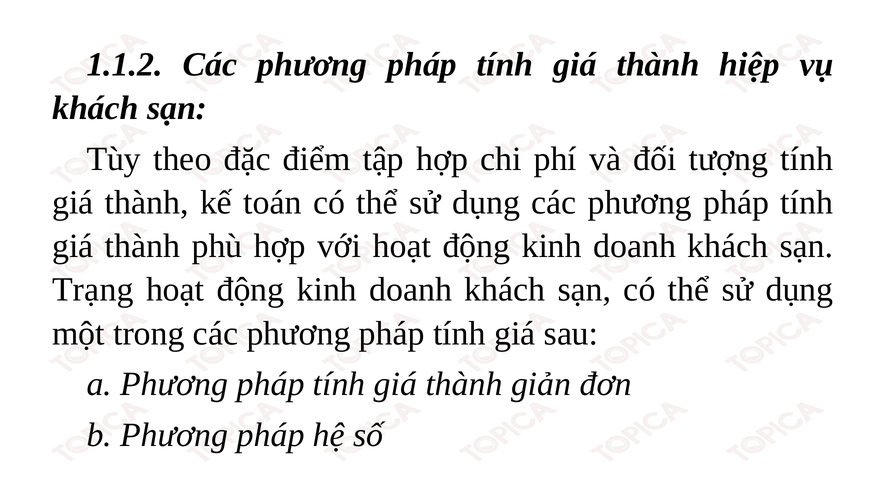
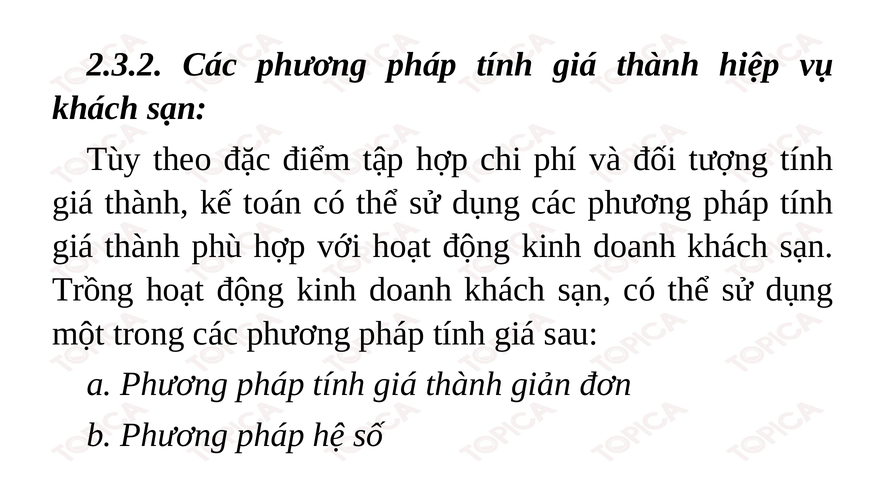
1.1.2: 1.1.2 -> 2.3.2 (125, 64)
Trạng: Trạng -> Trồng (93, 289)
